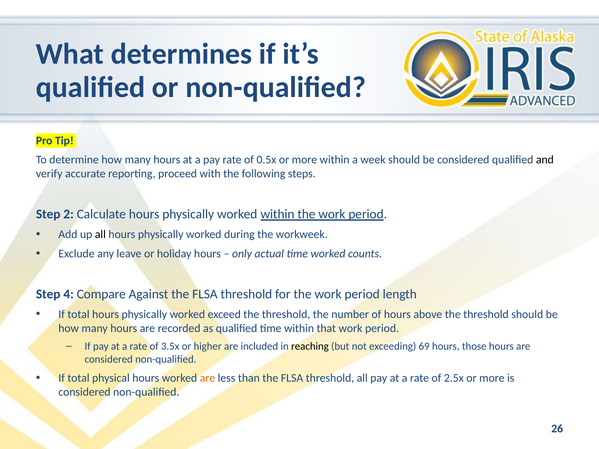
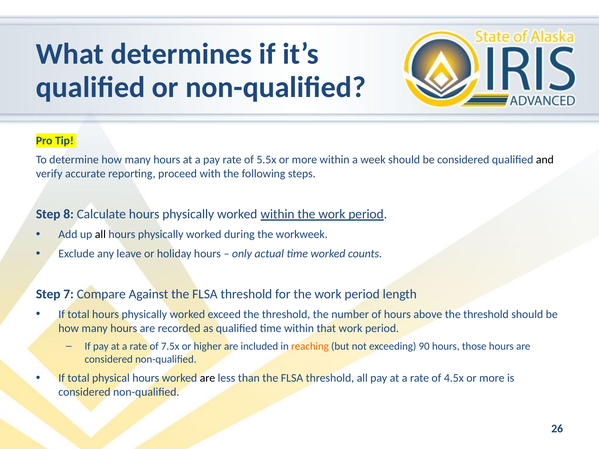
0.5x: 0.5x -> 5.5x (266, 160)
2: 2 -> 8 (69, 214)
4: 4 -> 7 (69, 294)
3.5x: 3.5x -> 7.5x (170, 346)
reaching colour: black -> orange (310, 346)
69: 69 -> 90 (424, 346)
are colour: orange -> black (207, 378)
2.5x: 2.5x -> 4.5x (454, 378)
